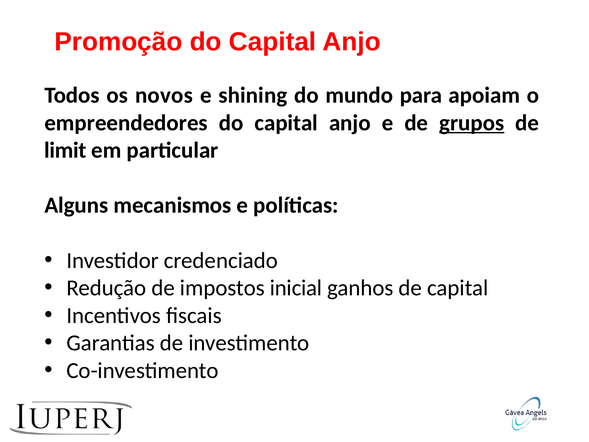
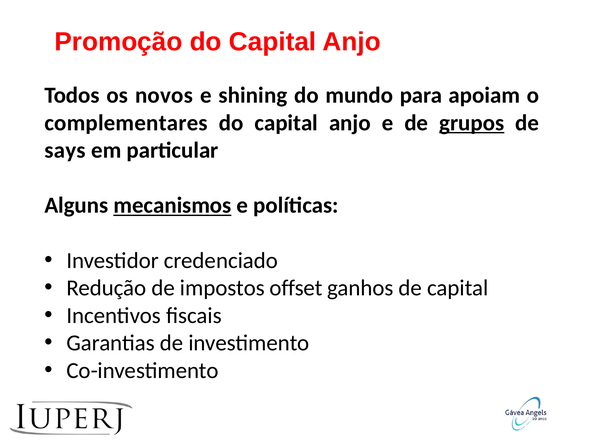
empreendedores: empreendedores -> complementares (126, 123)
limit: limit -> says (65, 150)
mecanismos underline: none -> present (172, 205)
inicial: inicial -> offset (296, 288)
